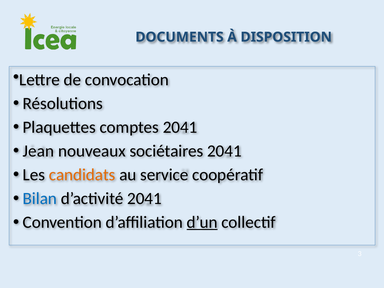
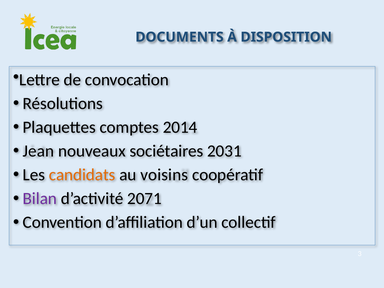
comptes 2041: 2041 -> 2014 (180, 127)
sociétaires 2041: 2041 -> 2031 (224, 151)
service: service -> voisins (164, 175)
Bilan colour: blue -> purple (40, 198)
d’activité 2041: 2041 -> 2071 (144, 198)
d’un underline: present -> none (202, 222)
